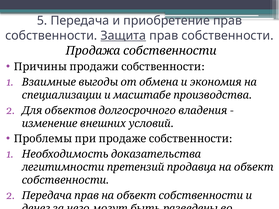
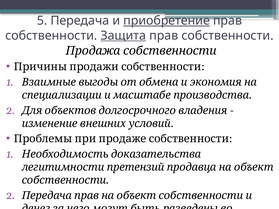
приобретение underline: none -> present (167, 21)
